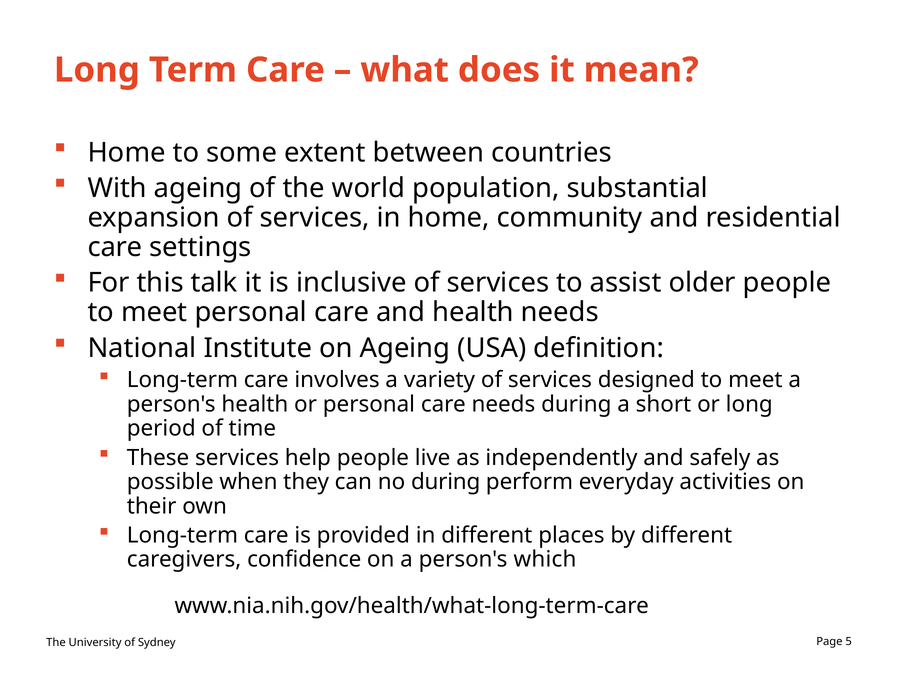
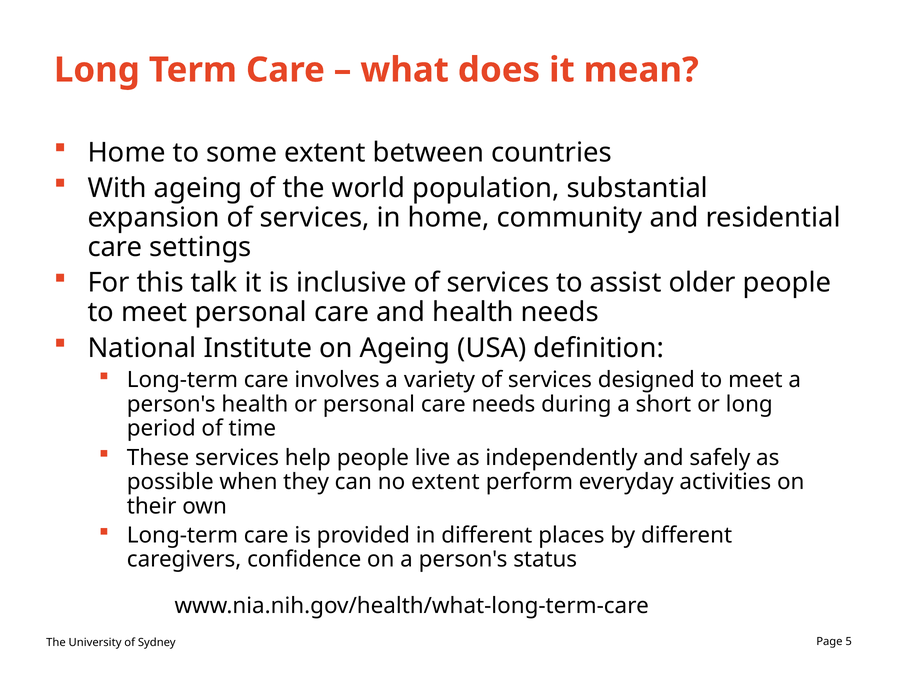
no during: during -> extent (445, 482)
which: which -> status (545, 560)
